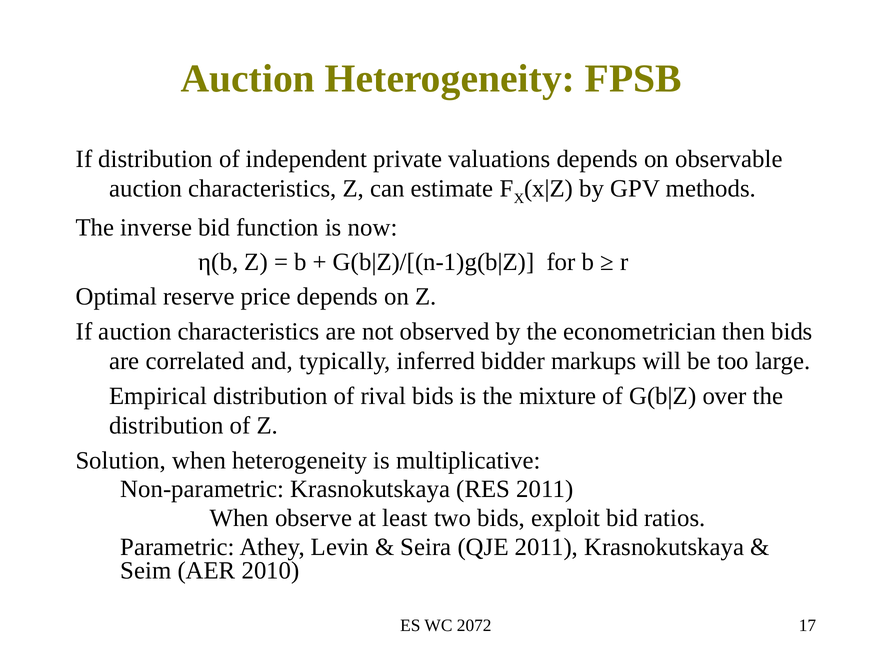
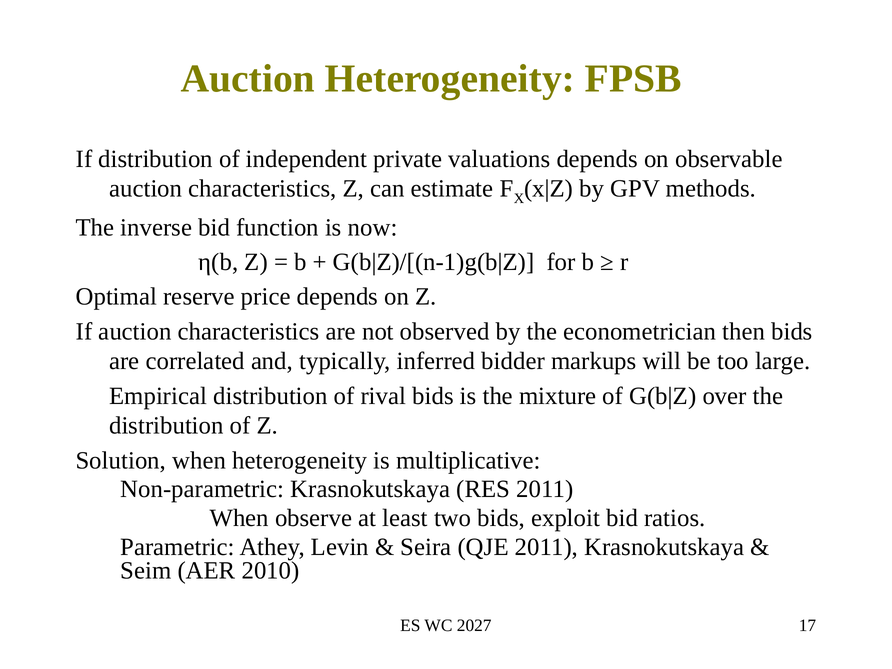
2072: 2072 -> 2027 (474, 626)
